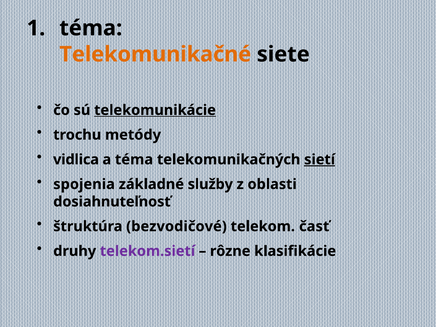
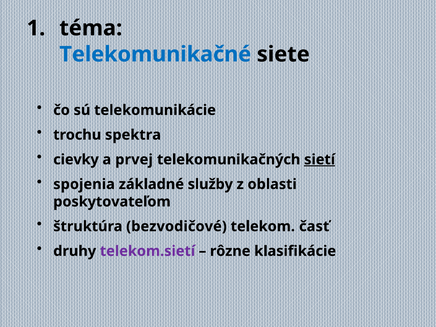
Telekomunikačné colour: orange -> blue (155, 54)
telekomunikácie underline: present -> none (155, 110)
metódy: metódy -> spektra (133, 135)
vidlica: vidlica -> cievky (76, 160)
a téma: téma -> prvej (134, 160)
dosiahnuteľnosť: dosiahnuteľnosť -> poskytovateľom (112, 202)
